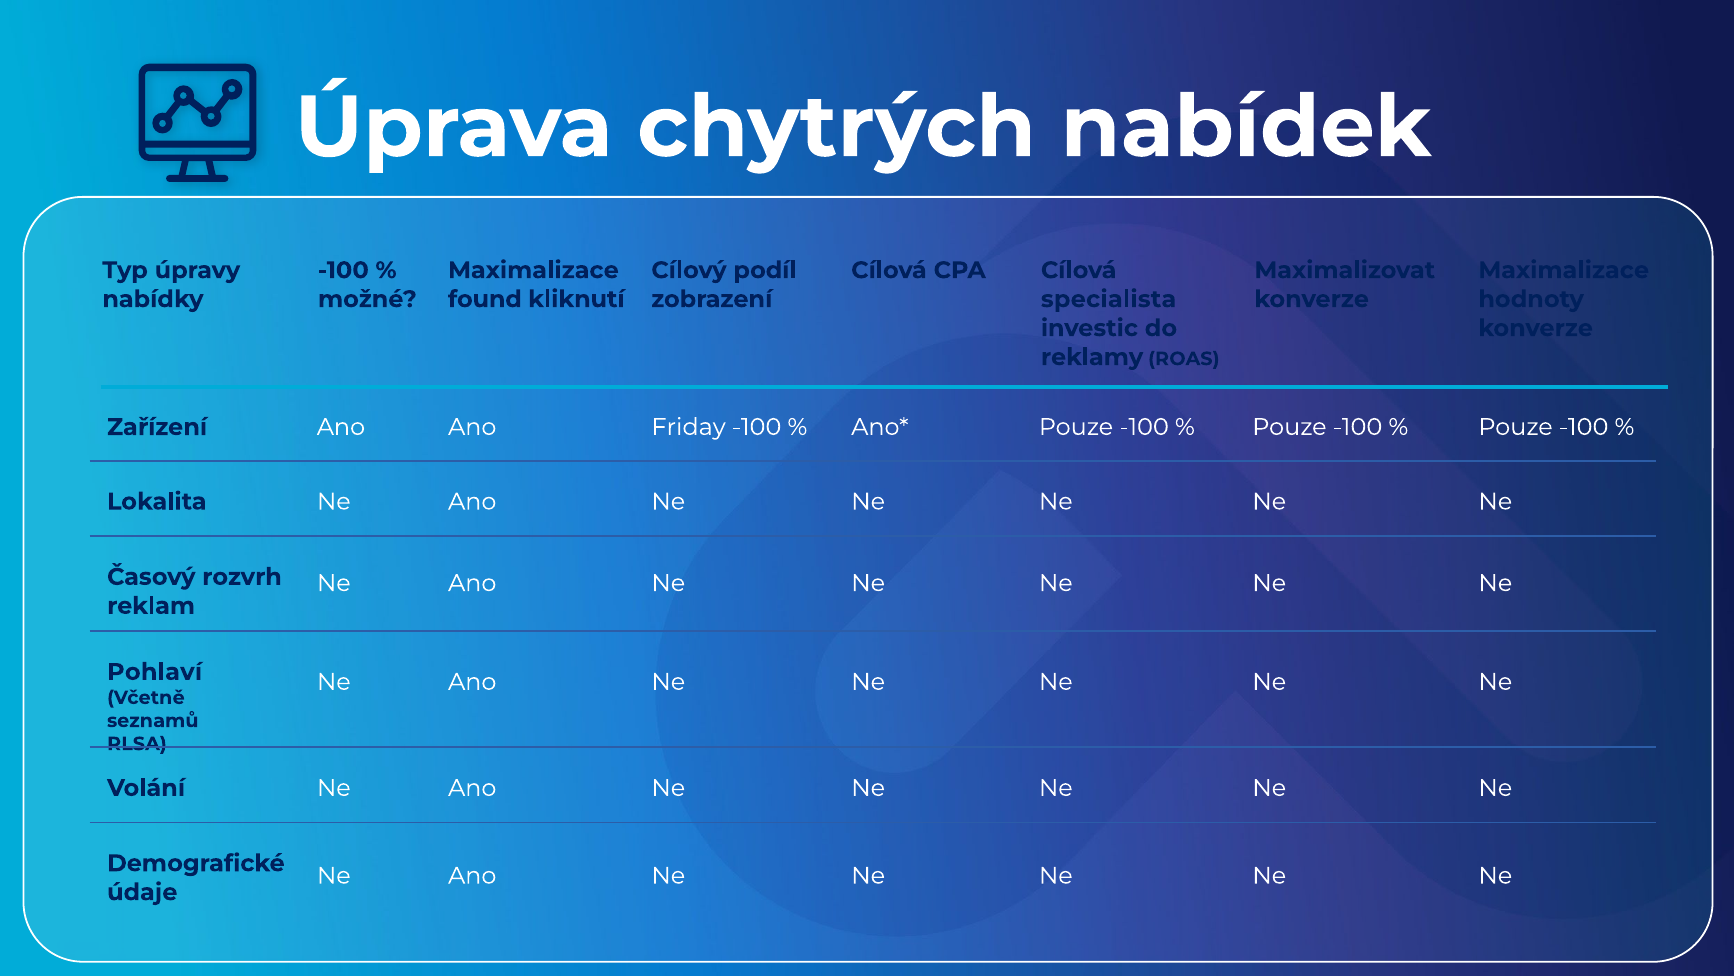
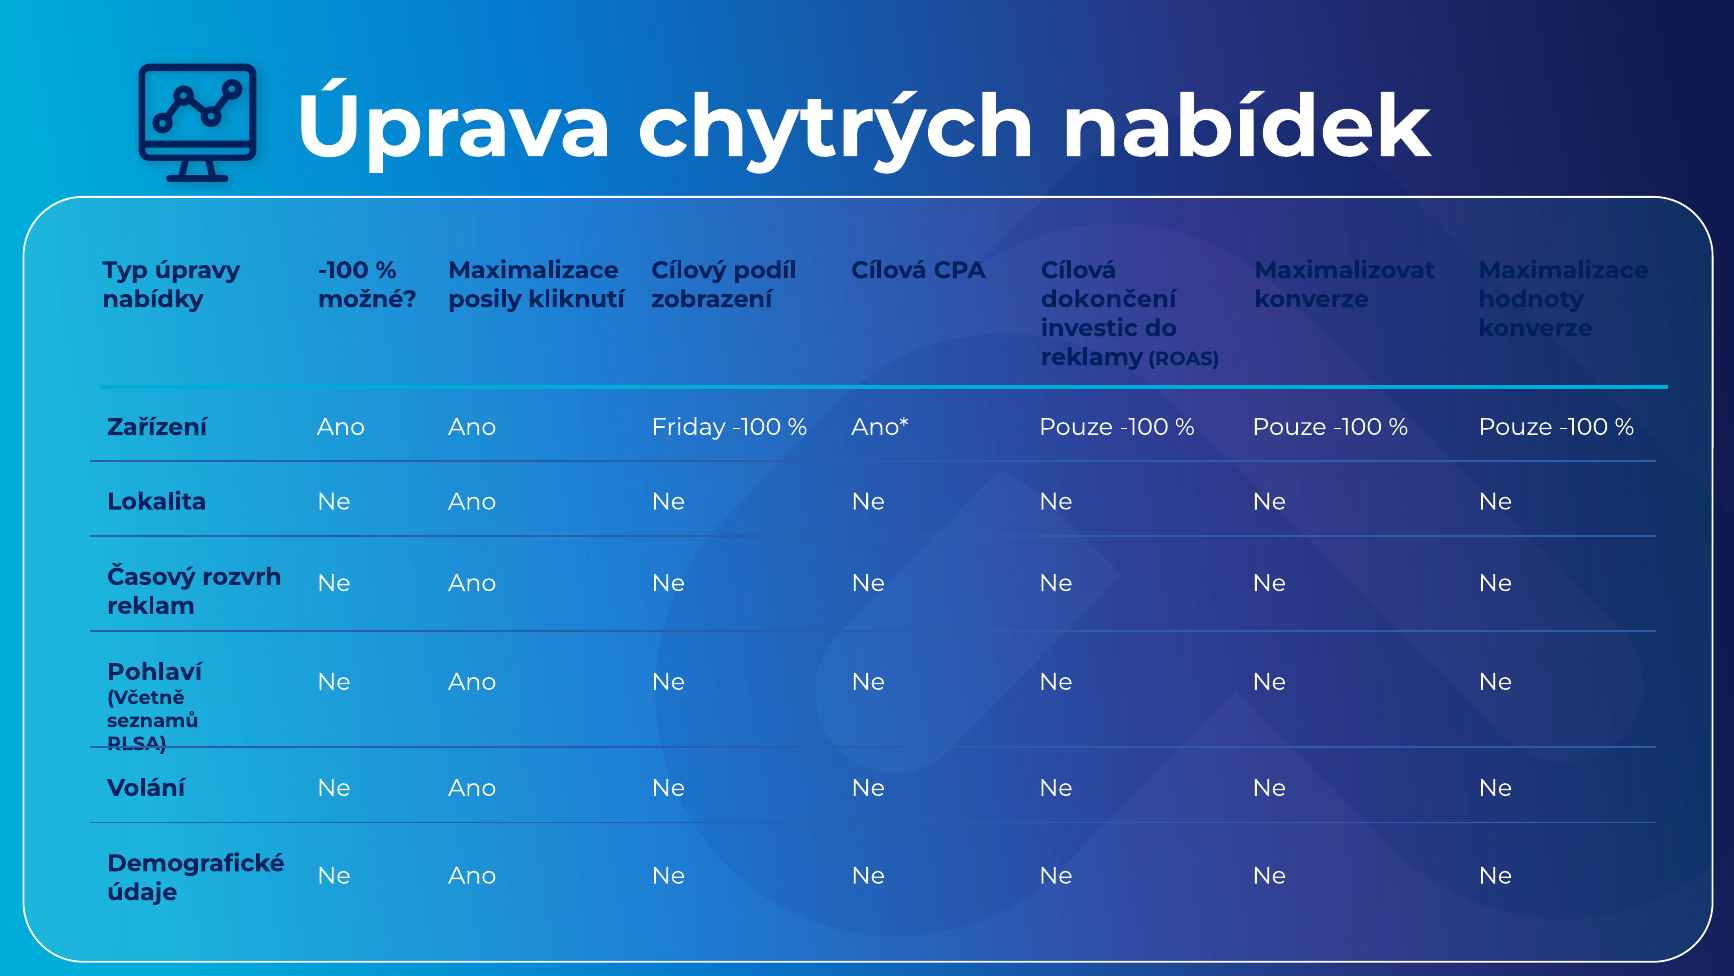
found: found -> posily (485, 299)
specialista: specialista -> dokončení (1109, 299)
